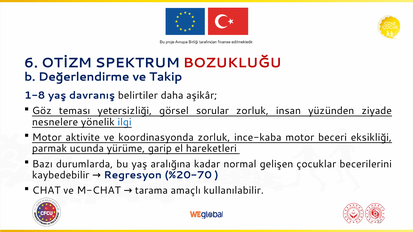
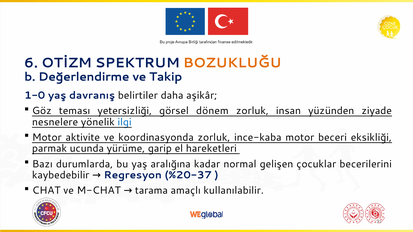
BOZUKLUĞU colour: red -> orange (232, 63)
1-8: 1-8 -> 1-0 (35, 96)
sorular: sorular -> dönem (212, 111)
%20-70: %20-70 -> %20-37 (188, 175)
